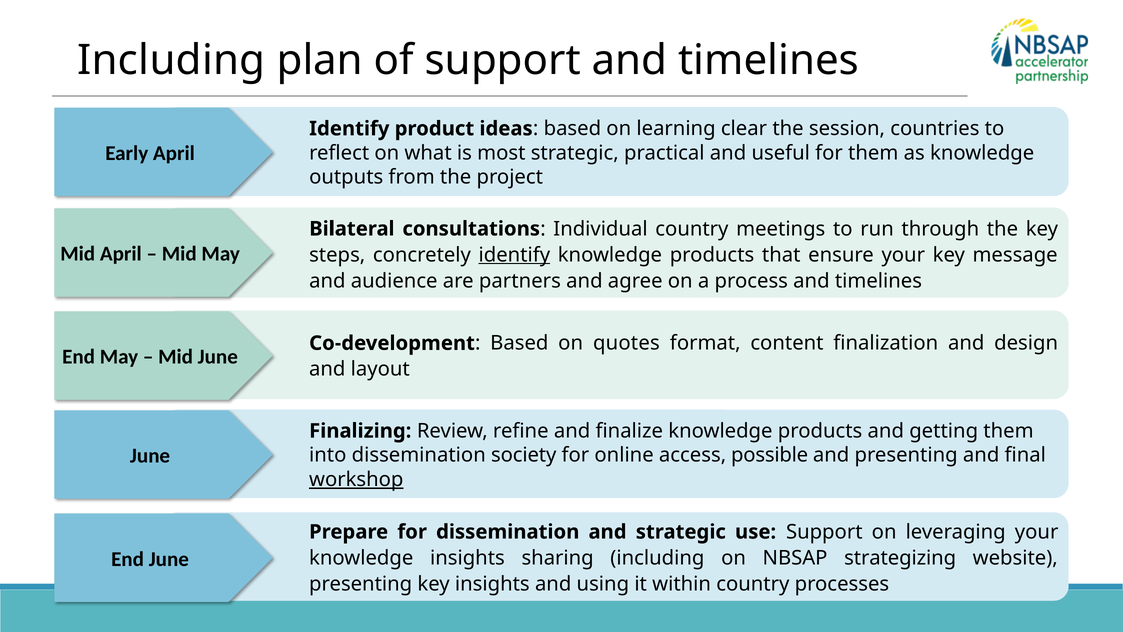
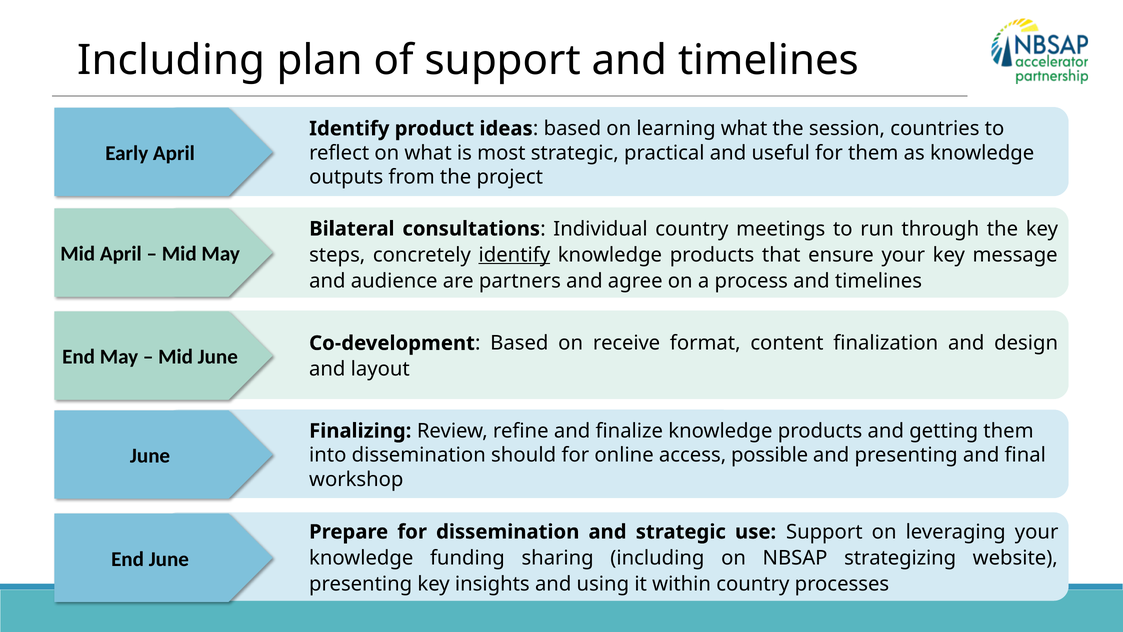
learning clear: clear -> what (744, 129)
quotes: quotes -> receive (627, 343)
society: society -> should (524, 455)
workshop underline: present -> none (356, 479)
knowledge insights: insights -> funding (467, 558)
